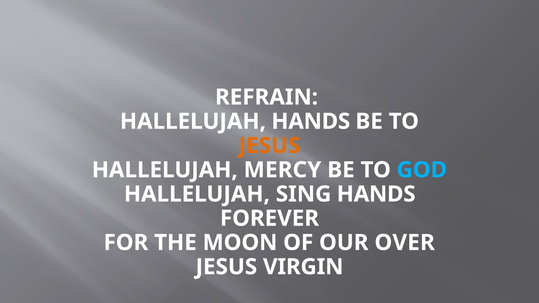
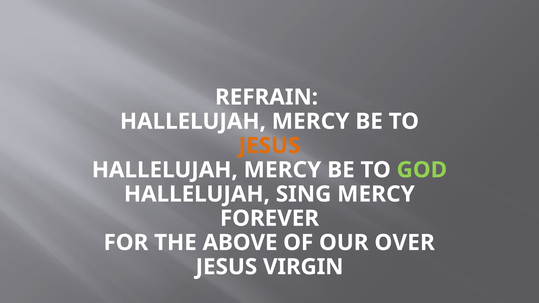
HANDS: HANDS -> MERCY (311, 121)
GOD colour: light blue -> light green (422, 170)
SING HANDS: HANDS -> MERCY (376, 194)
MOON: MOON -> ABOVE (240, 243)
